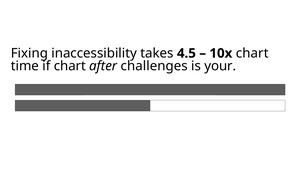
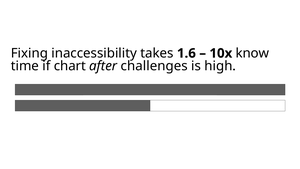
4.5: 4.5 -> 1.6 (186, 53)
10x chart: chart -> know (252, 53)
your: your -> high (220, 66)
